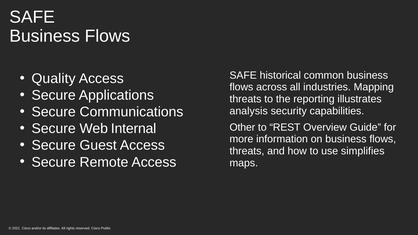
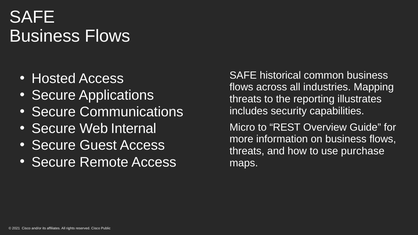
Quality: Quality -> Hosted (54, 79)
analysis: analysis -> includes (249, 111)
Other: Other -> Micro (242, 127)
simplifies: simplifies -> purchase (363, 151)
